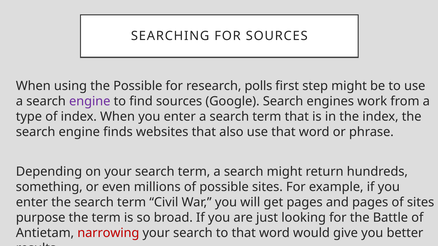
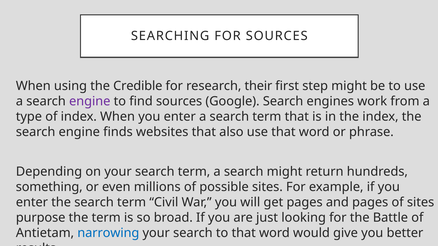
the Possible: Possible -> Credible (138, 86)
polls: polls -> their (258, 86)
narrowing colour: red -> blue (108, 233)
